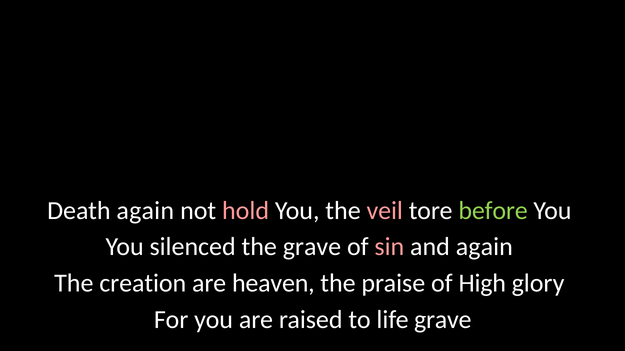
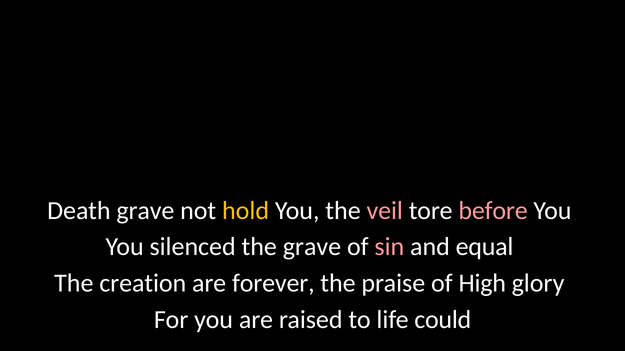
Death again: again -> grave (145, 211)
hold colour: pink -> yellow (246, 211)
before colour: light green -> pink (493, 211)
and again: again -> equal (485, 247)
heaven: heaven -> forever (273, 284)
life grave: grave -> could (443, 320)
